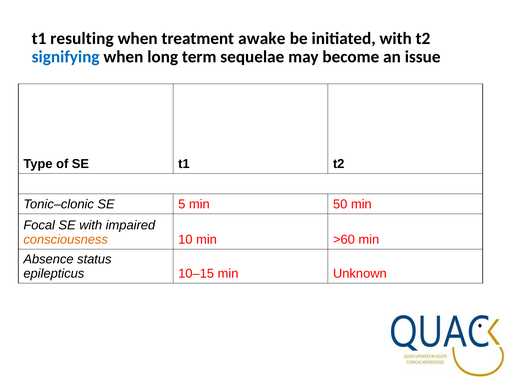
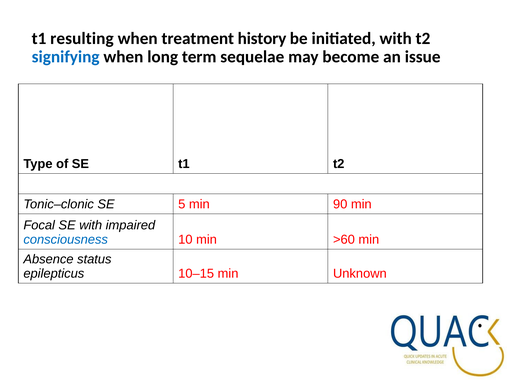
awake: awake -> history (262, 38)
50: 50 -> 90 (340, 204)
consciousness colour: orange -> blue (66, 240)
